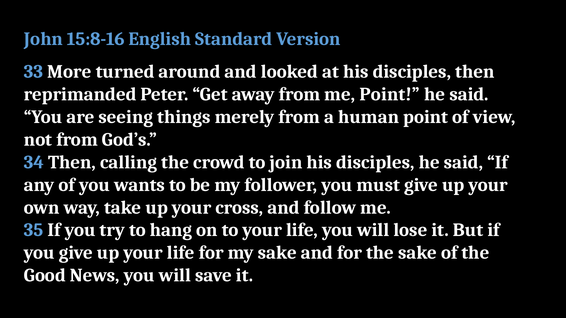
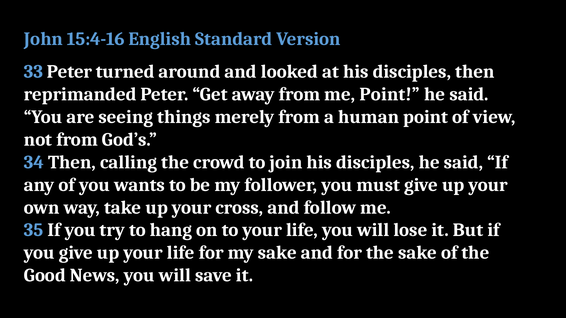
15:8-16: 15:8-16 -> 15:4-16 (96, 39)
33 More: More -> Peter (70, 72)
